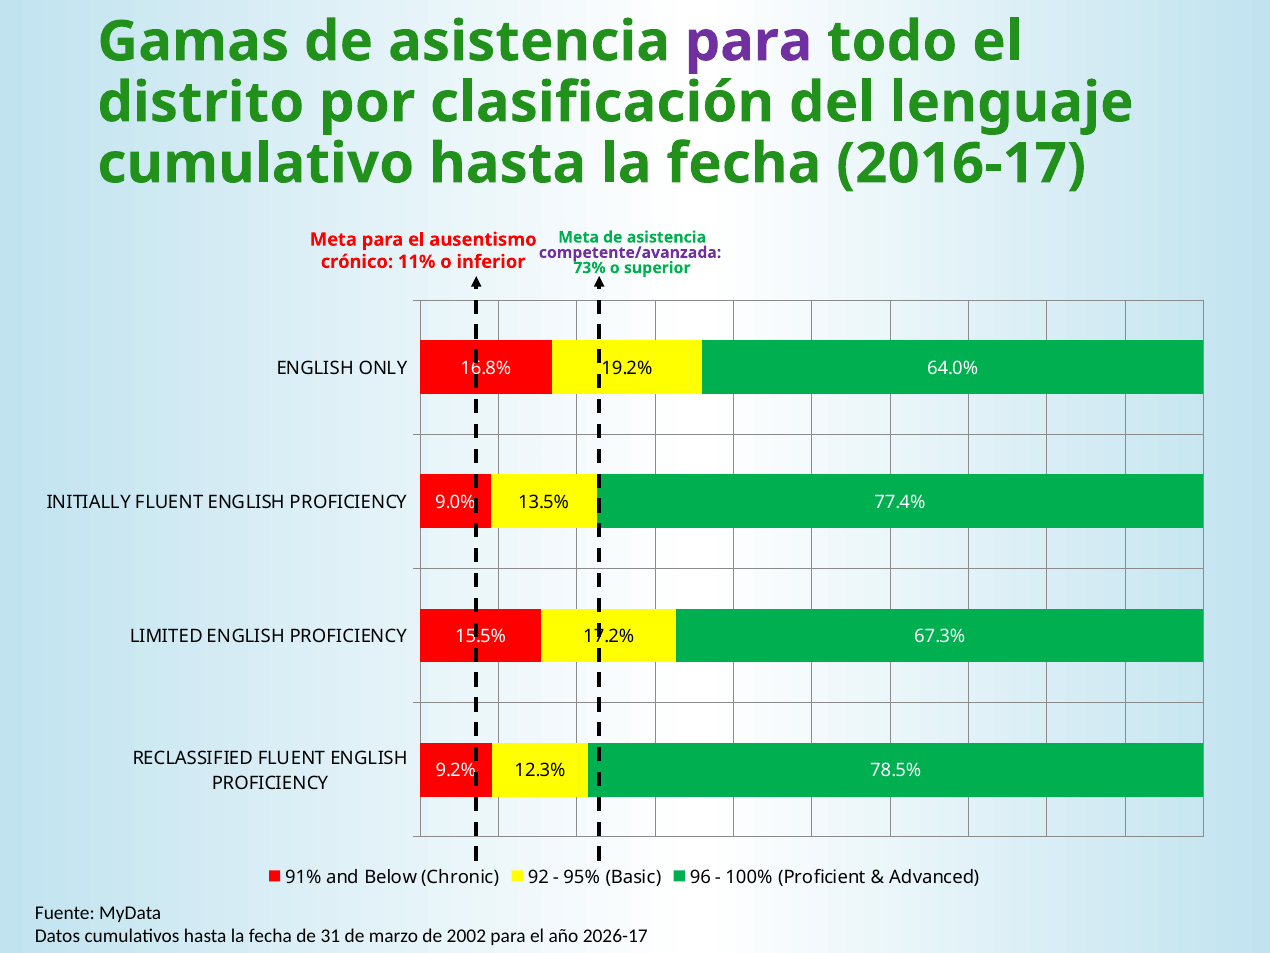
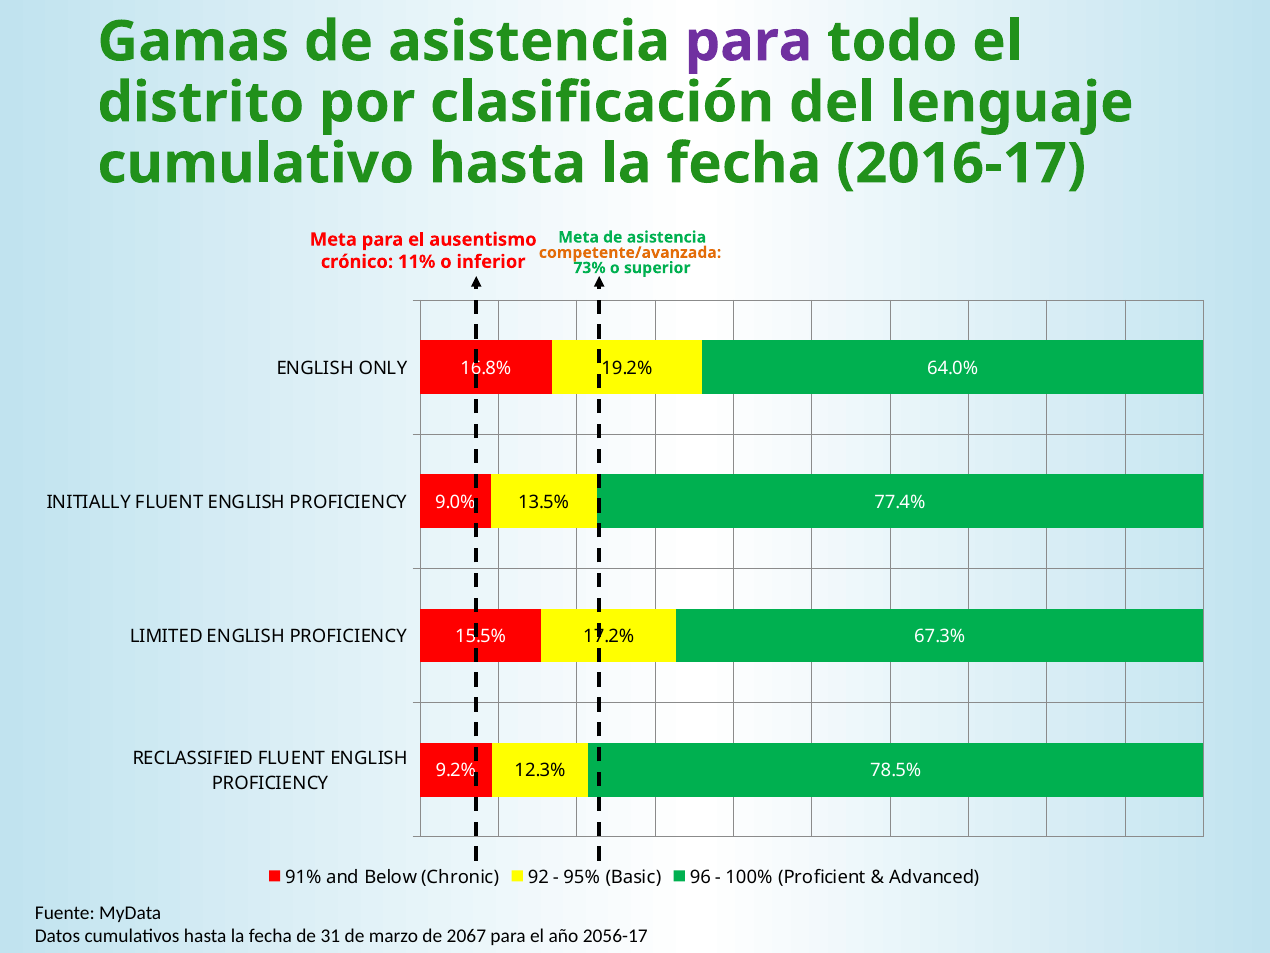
competente/avanzada colour: purple -> orange (630, 252)
2002: 2002 -> 2067 (466, 936)
2026-17: 2026-17 -> 2056-17 (615, 936)
